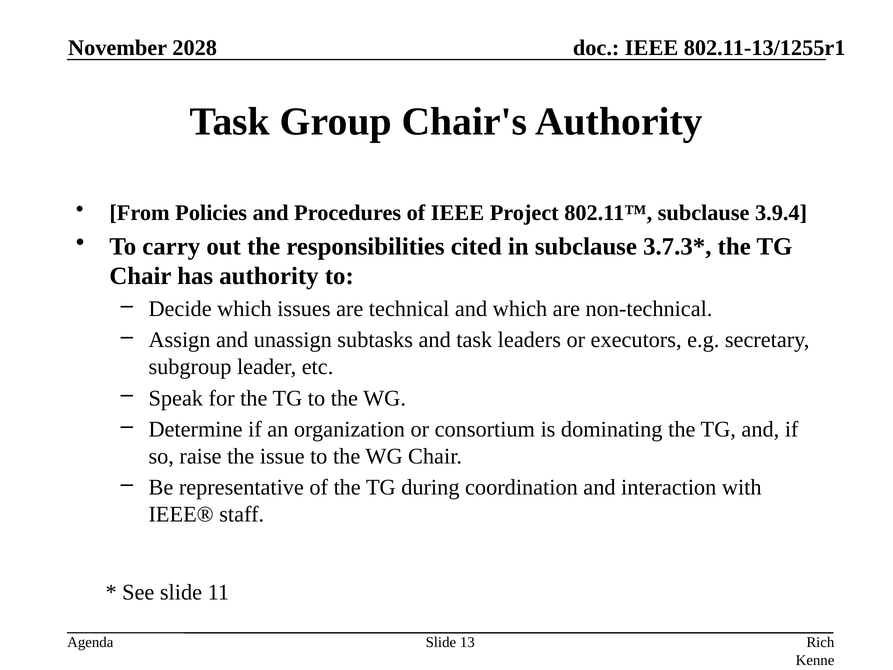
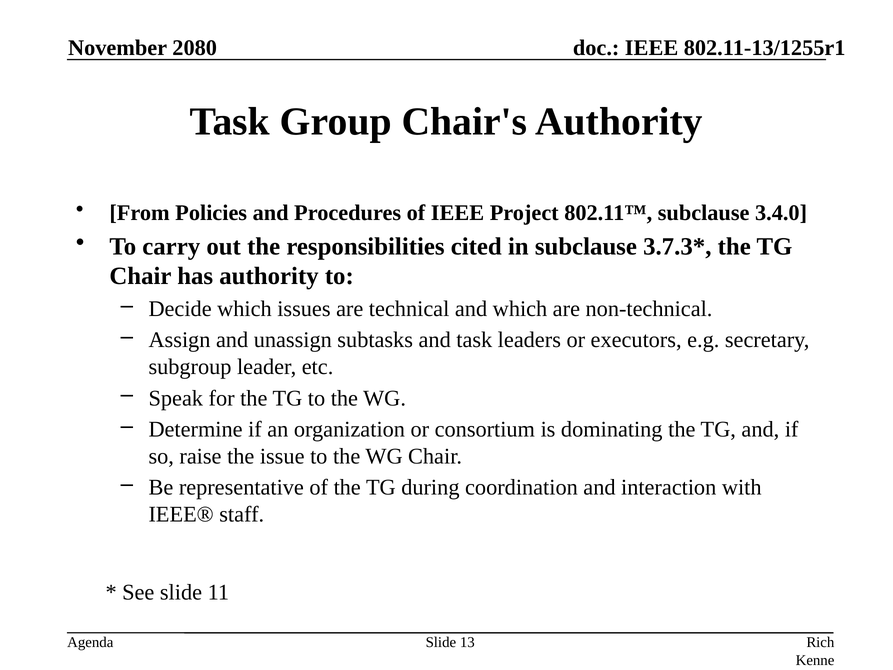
2028: 2028 -> 2080 (195, 48)
3.9.4: 3.9.4 -> 3.4.0 (781, 213)
